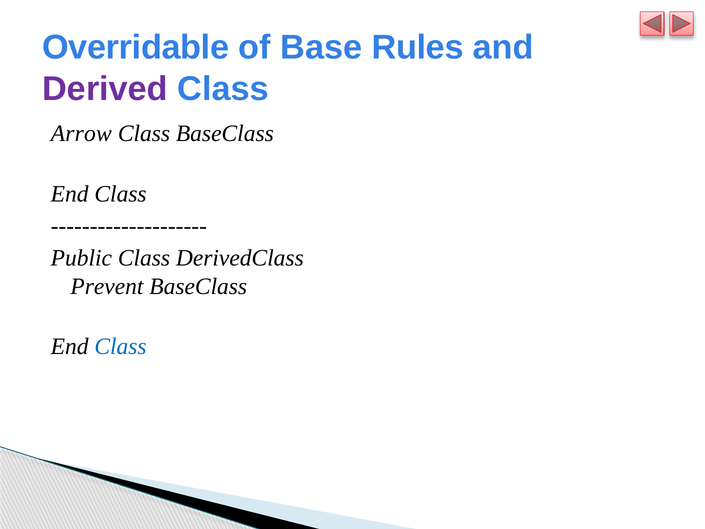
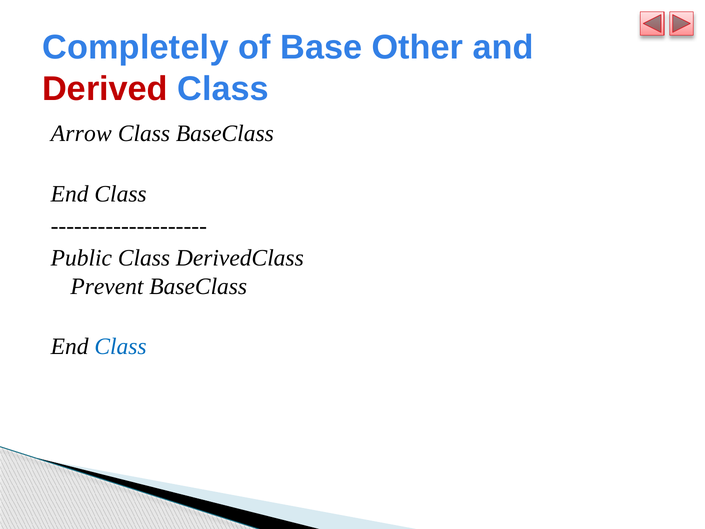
Overridable: Overridable -> Completely (135, 48)
Rules: Rules -> Other (418, 48)
Derived colour: purple -> red (105, 89)
